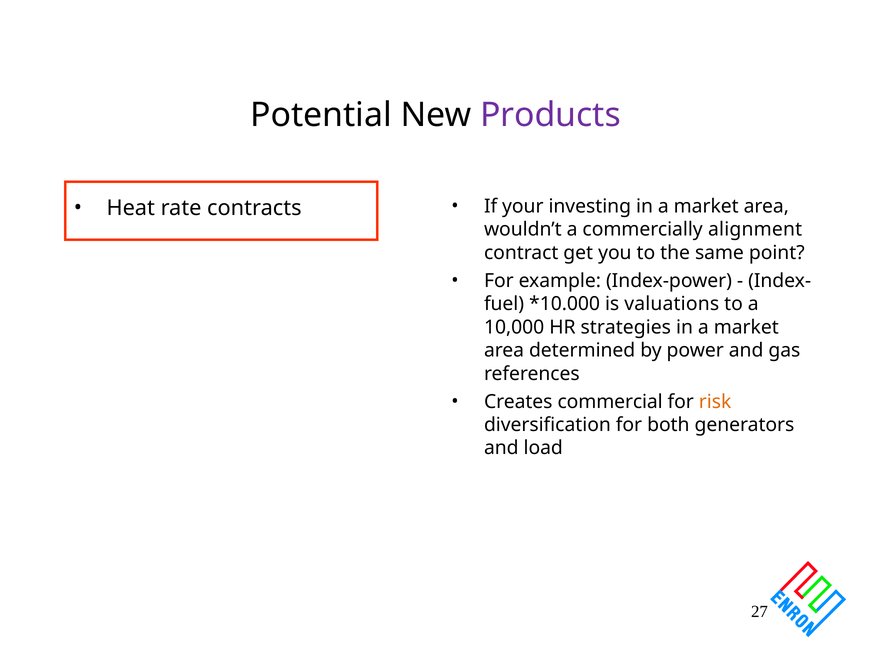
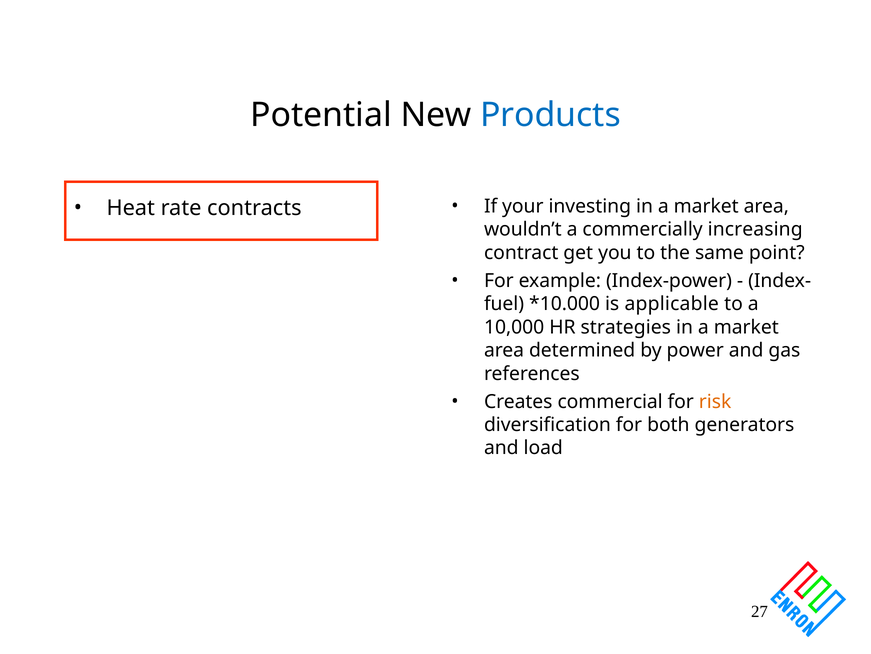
Products colour: purple -> blue (550, 115)
alignment: alignment -> increasing (755, 229)
valuations: valuations -> applicable (672, 304)
